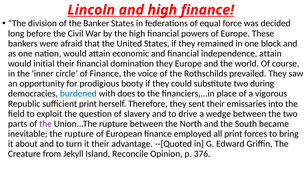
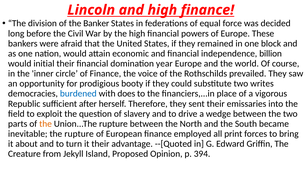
independence attain: attain -> billion (271, 53)
domination they: they -> year (164, 63)
during: during -> writes (262, 83)
sufficient print: print -> after (88, 104)
the colour: purple -> orange (46, 124)
Reconcile: Reconcile -> Proposed (130, 154)
376: 376 -> 394 (202, 154)
